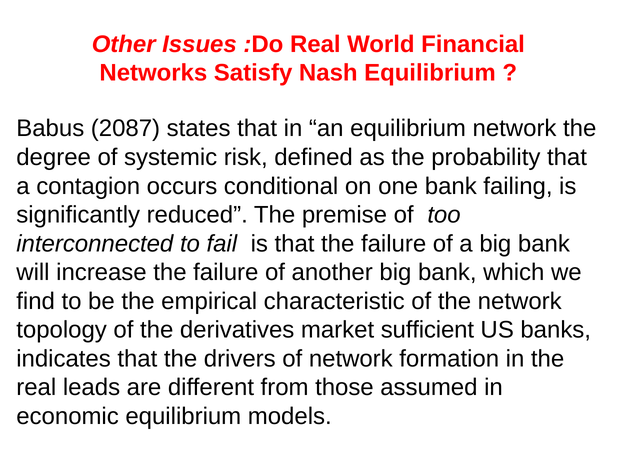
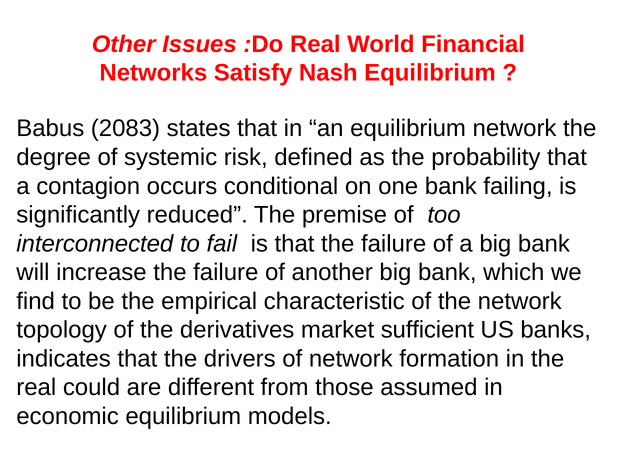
2087: 2087 -> 2083 (125, 129)
leads: leads -> could (92, 388)
